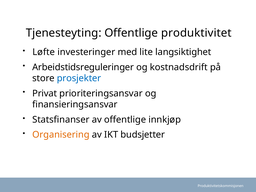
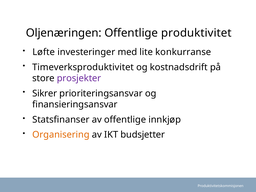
Tjenesteyting: Tjenesteyting -> Oljenæringen (64, 33)
langsiktighet: langsiktighet -> konkurranse (183, 52)
Arbeidstidsreguleringer: Arbeidstidsreguleringer -> Timeverksproduktivitet (83, 67)
prosjekter colour: blue -> purple (79, 78)
Privat: Privat -> Sikrer (45, 93)
